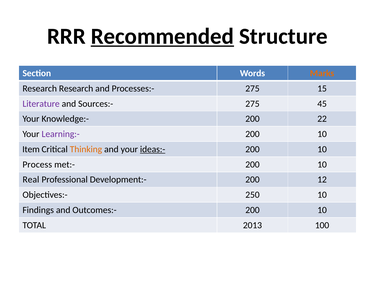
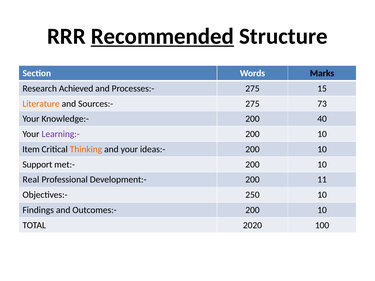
Marks colour: orange -> black (322, 73)
Research Research: Research -> Achieved (76, 89)
Literature colour: purple -> orange (41, 104)
45: 45 -> 73 (322, 104)
22: 22 -> 40 (322, 119)
ideas:- underline: present -> none (153, 149)
Process: Process -> Support (37, 165)
12: 12 -> 11 (322, 180)
2013: 2013 -> 2020 (252, 225)
